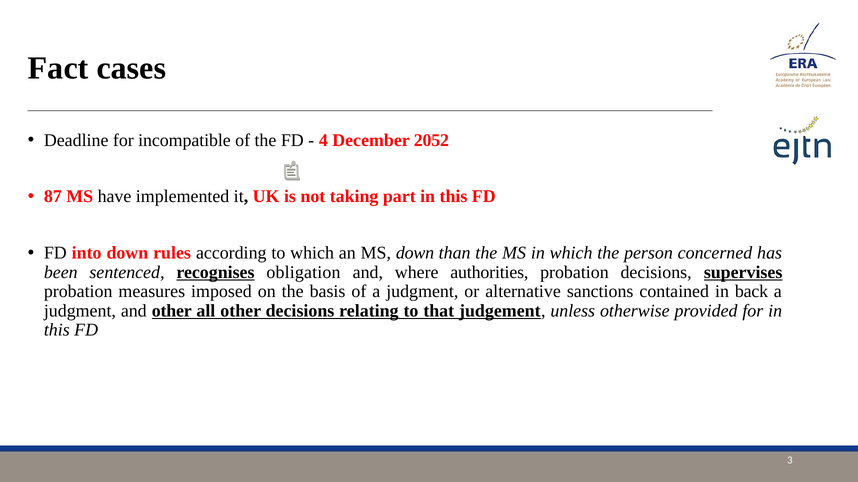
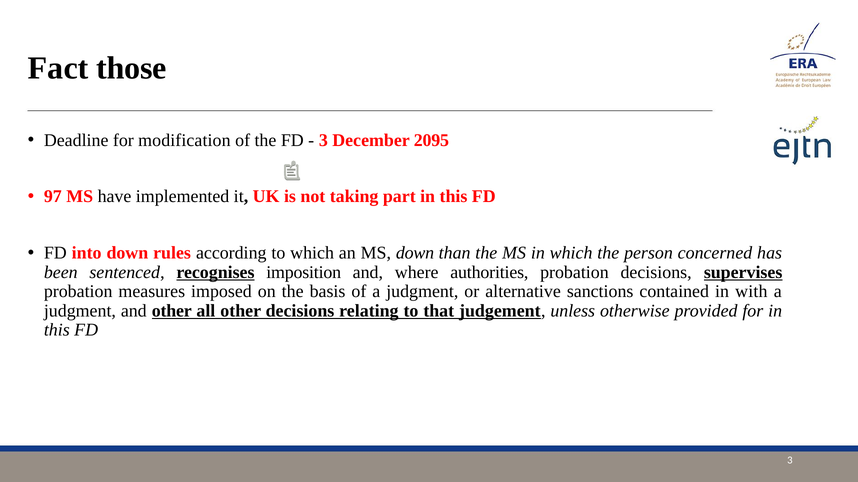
cases: cases -> those (132, 68)
incompatible: incompatible -> modification (184, 140)
4: 4 -> 3 (323, 140)
2052: 2052 -> 2095 (431, 140)
87: 87 -> 97 (53, 197)
obligation: obligation -> imposition (304, 273)
back: back -> with (751, 292)
